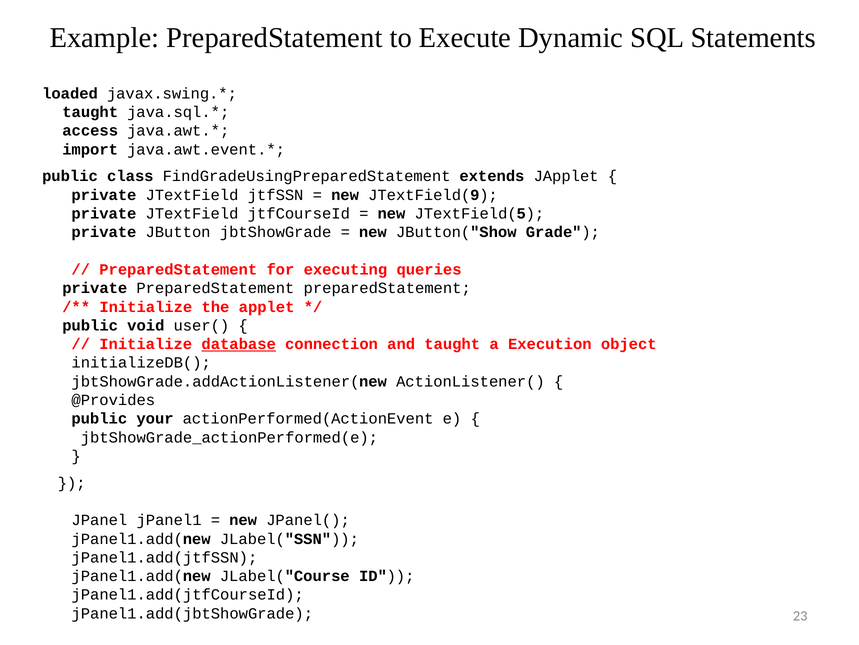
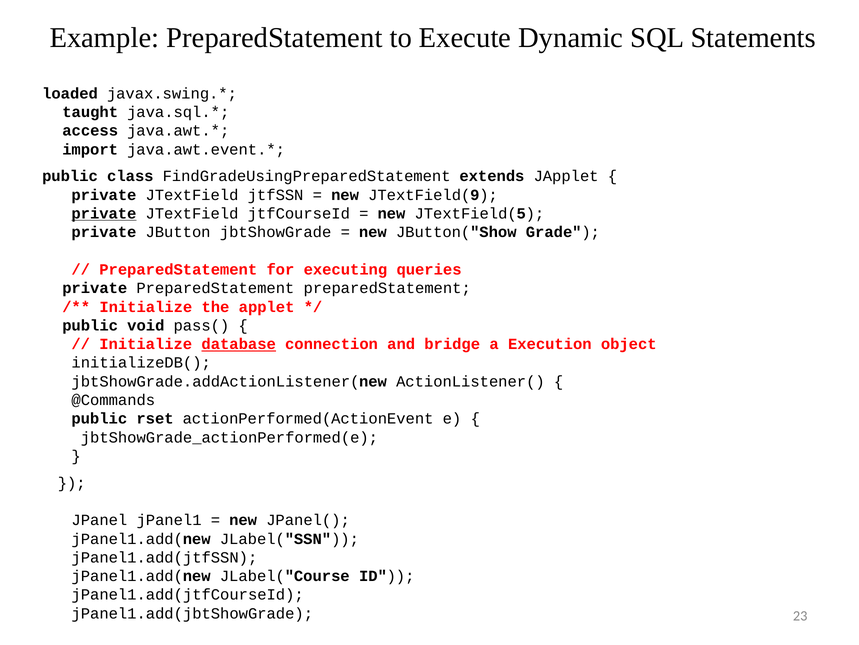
private underline: none -> present (104, 213)
user(: user( -> pass( (201, 325)
and taught: taught -> bridge (452, 344)
@Provides: @Provides -> @Commands (113, 400)
your: your -> rset (155, 418)
